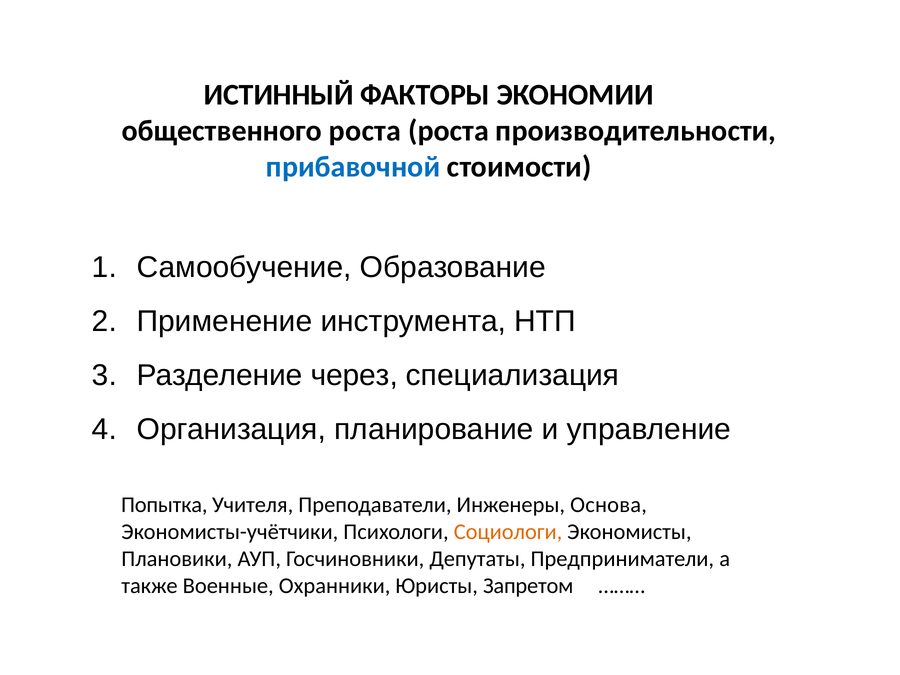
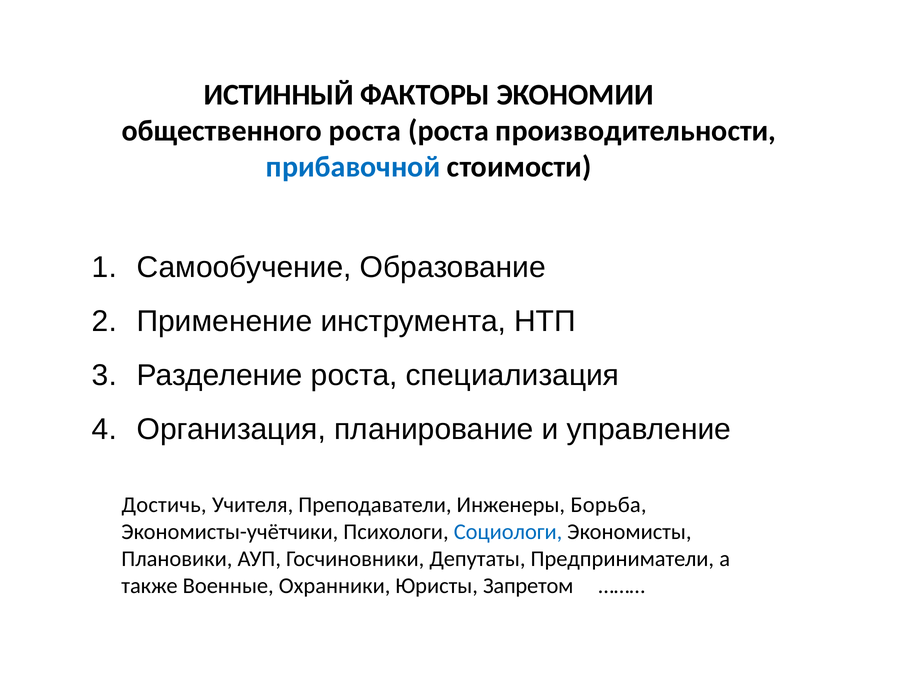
Разделение через: через -> роста (354, 376)
Попытка: Попытка -> Достичь (164, 505)
Основа: Основа -> Борьба (609, 505)
Социологи colour: orange -> blue (508, 532)
